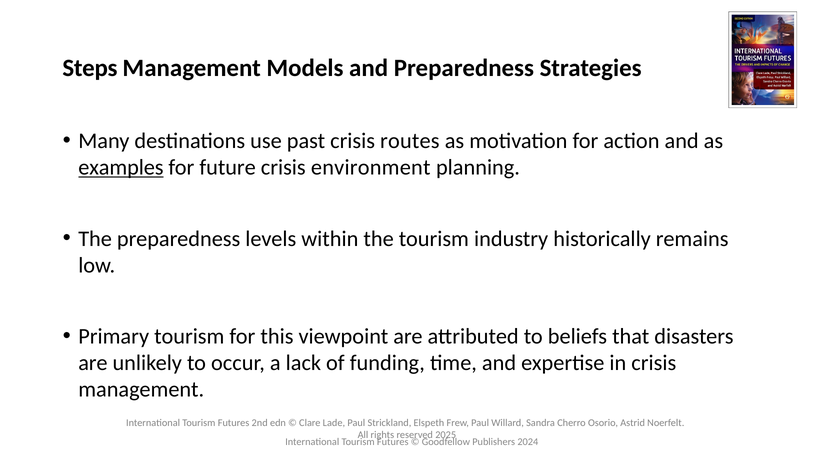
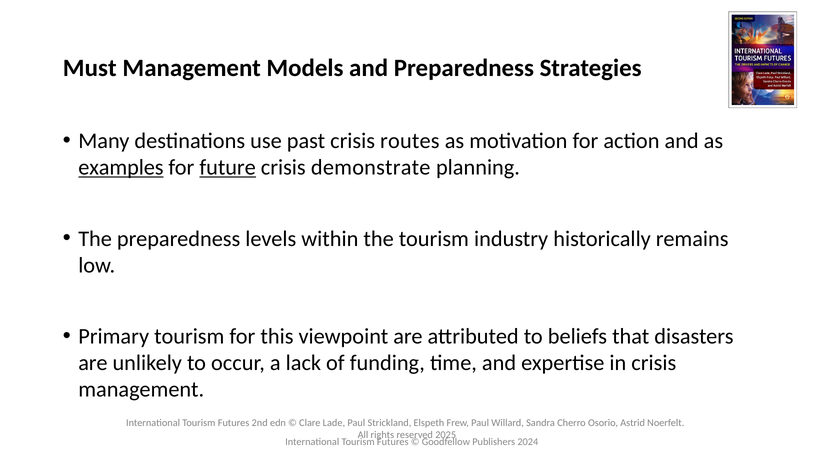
Steps: Steps -> Must (90, 68)
future underline: none -> present (228, 168)
environment: environment -> demonstrate (371, 168)
